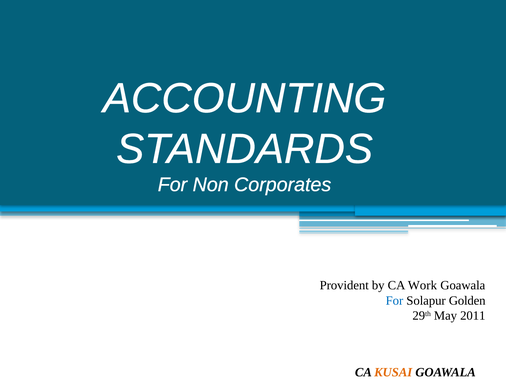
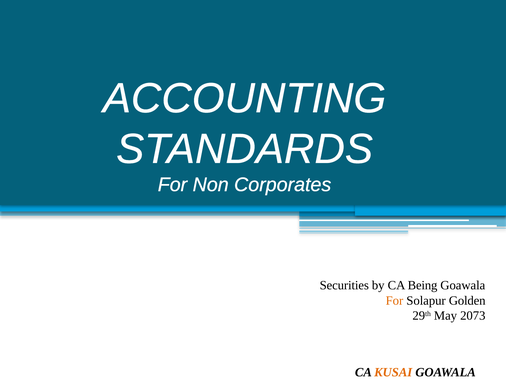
Provident: Provident -> Securities (344, 285)
Work: Work -> Being (423, 285)
For colour: blue -> orange (394, 300)
2011: 2011 -> 2073 (473, 315)
